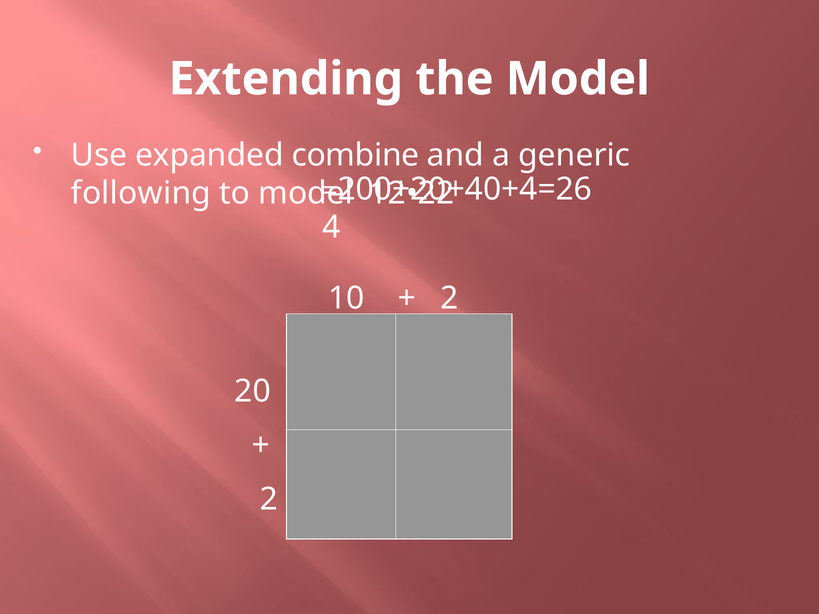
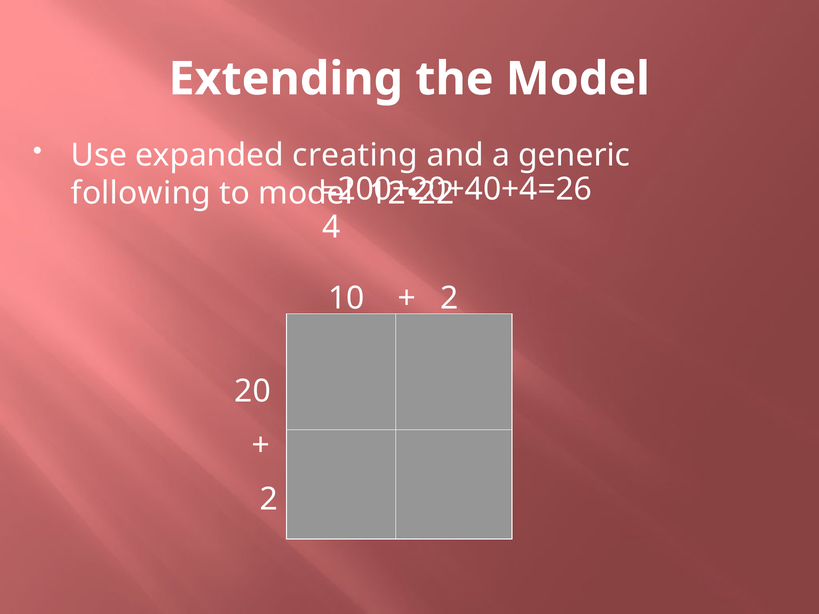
combine: combine -> creating (355, 155)
